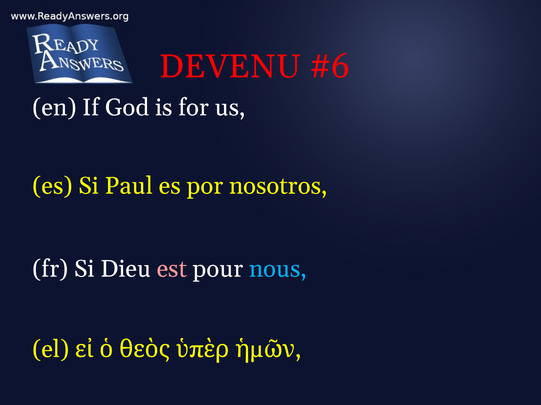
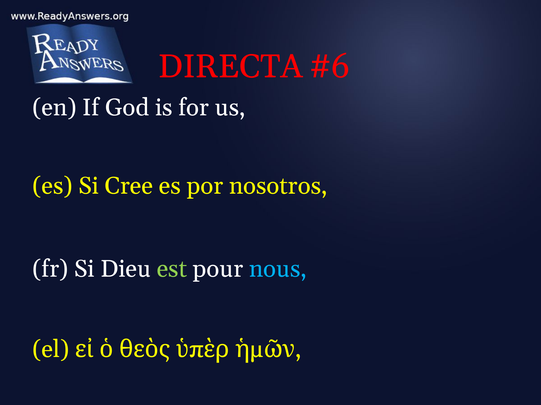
DEVENU: DEVENU -> DIRECTA (230, 67)
Paul: Paul -> Cree (129, 186)
est colour: pink -> light green (172, 270)
